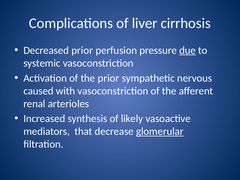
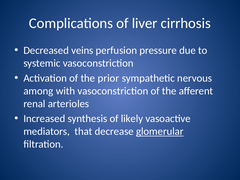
Decreased prior: prior -> veins (82, 50)
due underline: present -> none (187, 50)
caused: caused -> among (38, 91)
